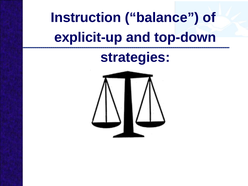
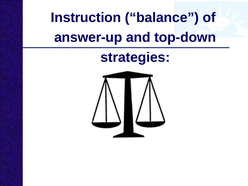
explicit-up: explicit-up -> answer-up (88, 37)
